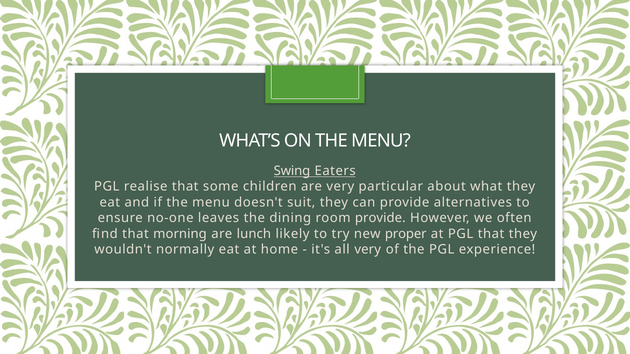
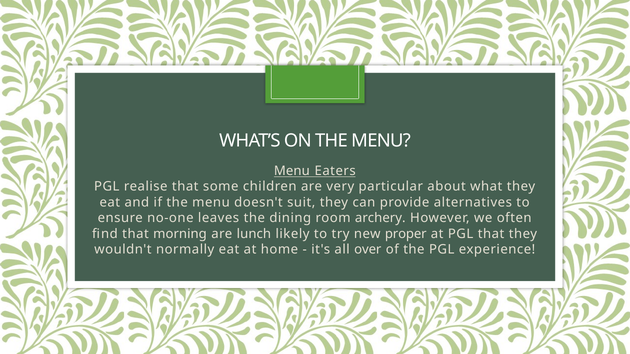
Swing: Swing -> Menu (292, 171)
room provide: provide -> archery (380, 218)
all very: very -> over (368, 250)
